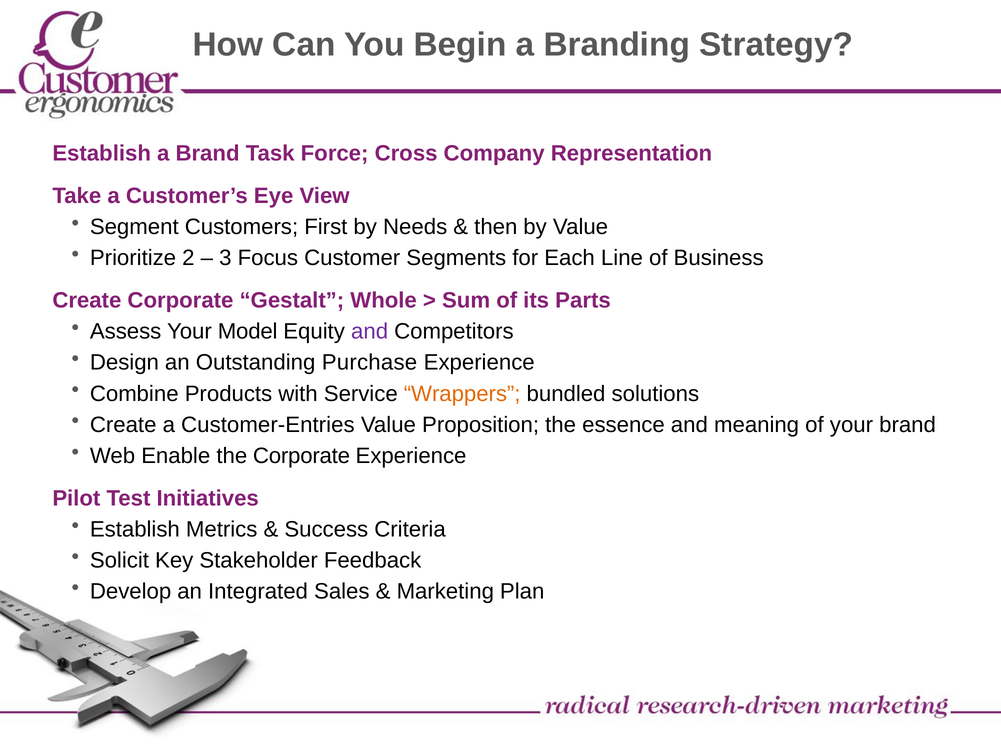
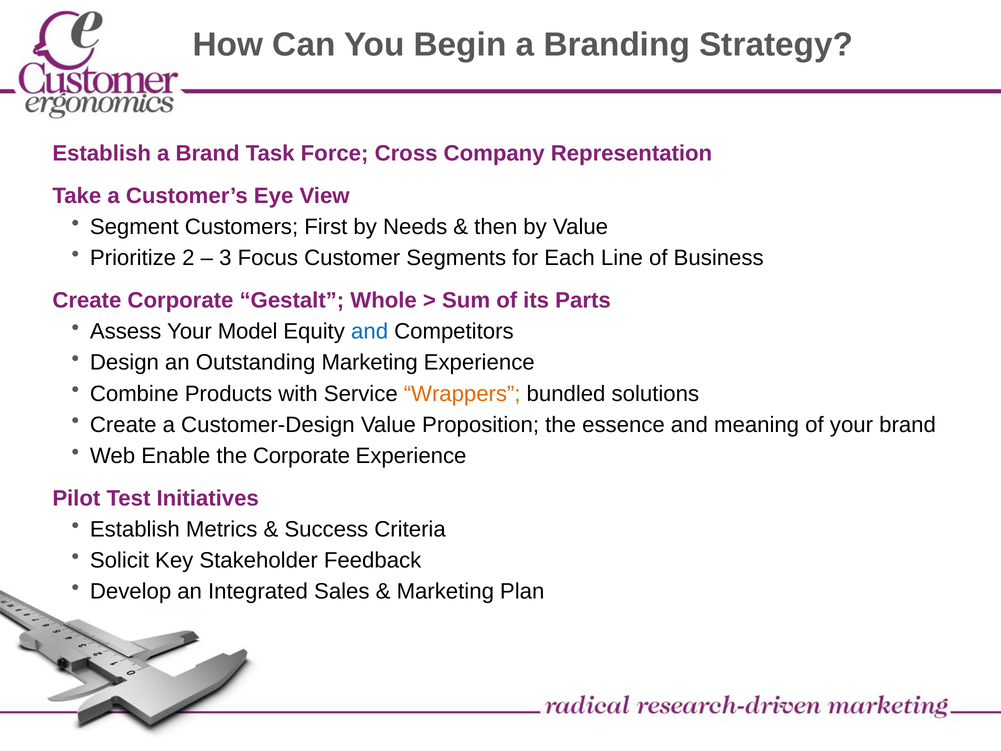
and colour: purple -> blue (370, 331)
Outstanding Purchase: Purchase -> Marketing (370, 362)
Customer-Entries: Customer-Entries -> Customer-Design (268, 425)
